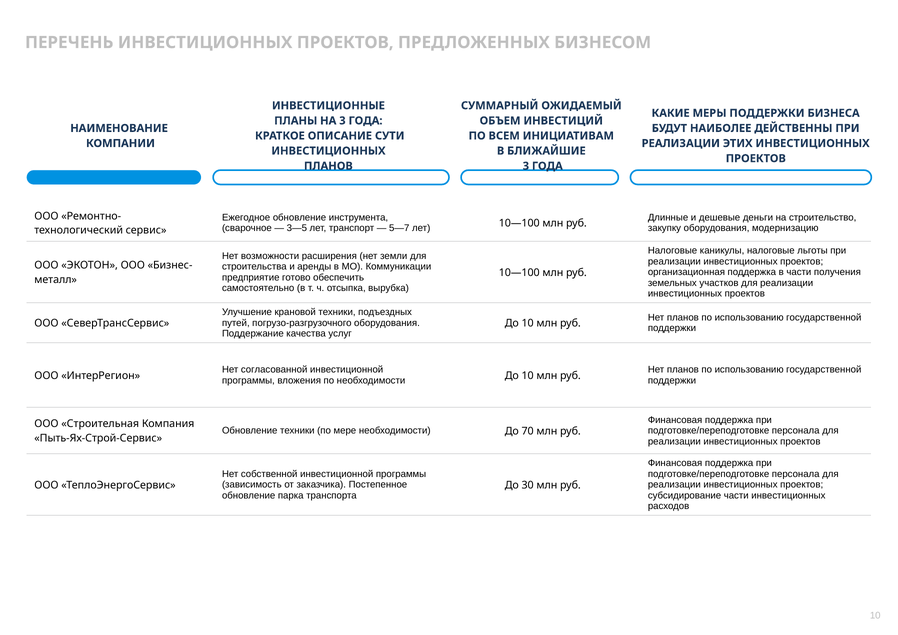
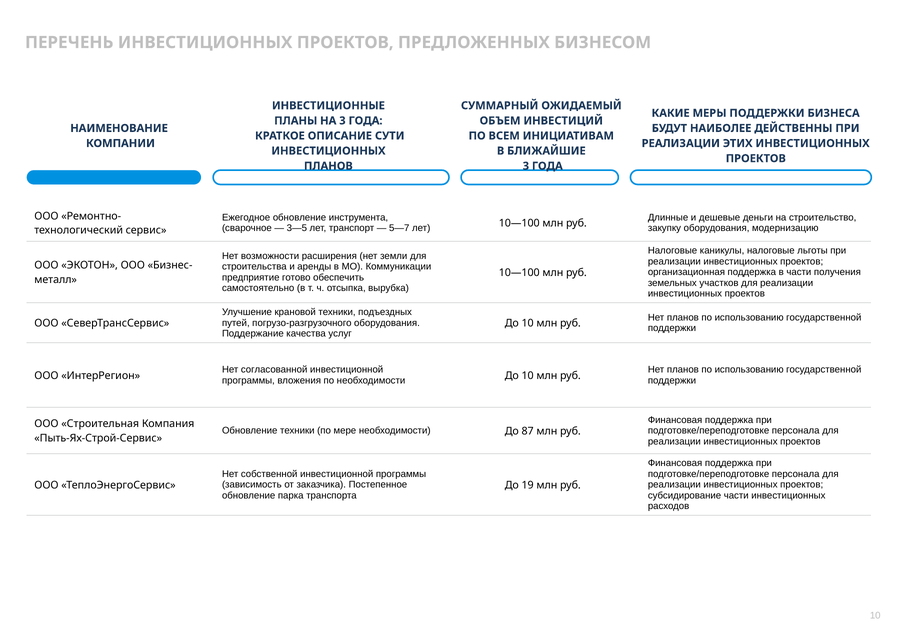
70: 70 -> 87 (528, 431)
30: 30 -> 19 (528, 485)
